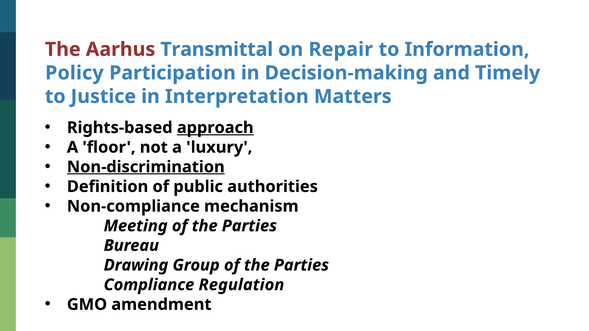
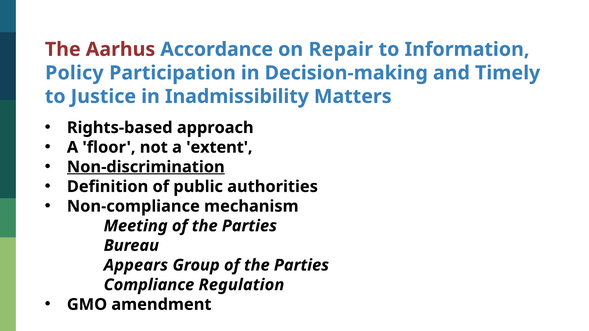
Transmittal: Transmittal -> Accordance (217, 49)
Interpretation: Interpretation -> Inadmissibility (237, 97)
approach underline: present -> none (215, 128)
luxury'‚: luxury'‚ -> extent'‚ (219, 147)
Drawing: Drawing -> Appears (136, 265)
